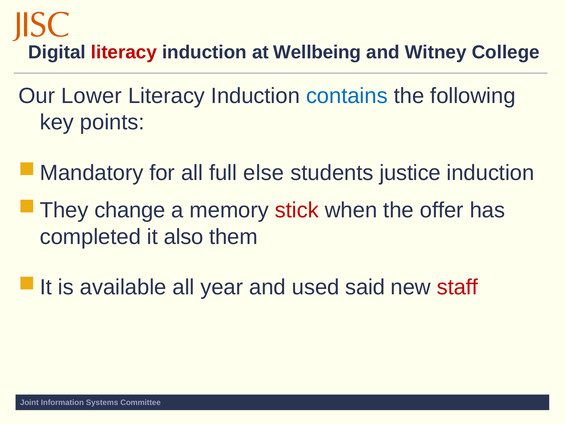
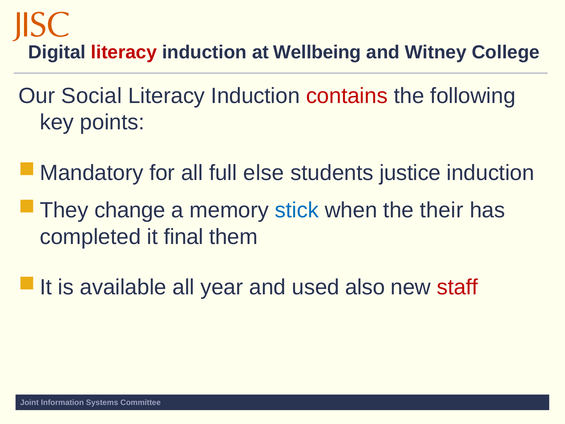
Lower: Lower -> Social (92, 96)
contains colour: blue -> red (347, 96)
stick colour: red -> blue (297, 210)
offer: offer -> their (442, 210)
also: also -> final (184, 237)
said: said -> also (365, 287)
